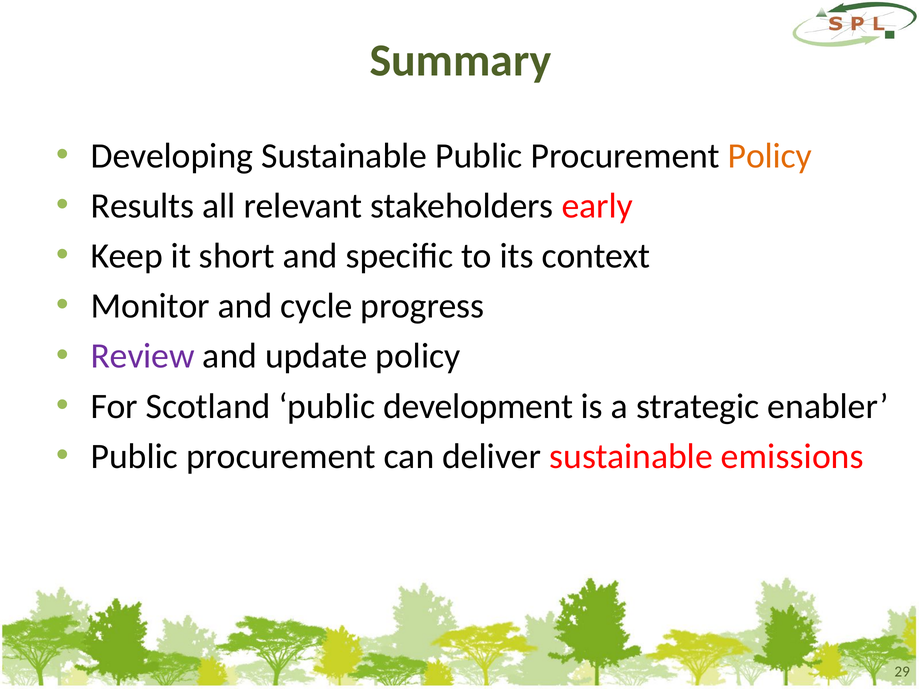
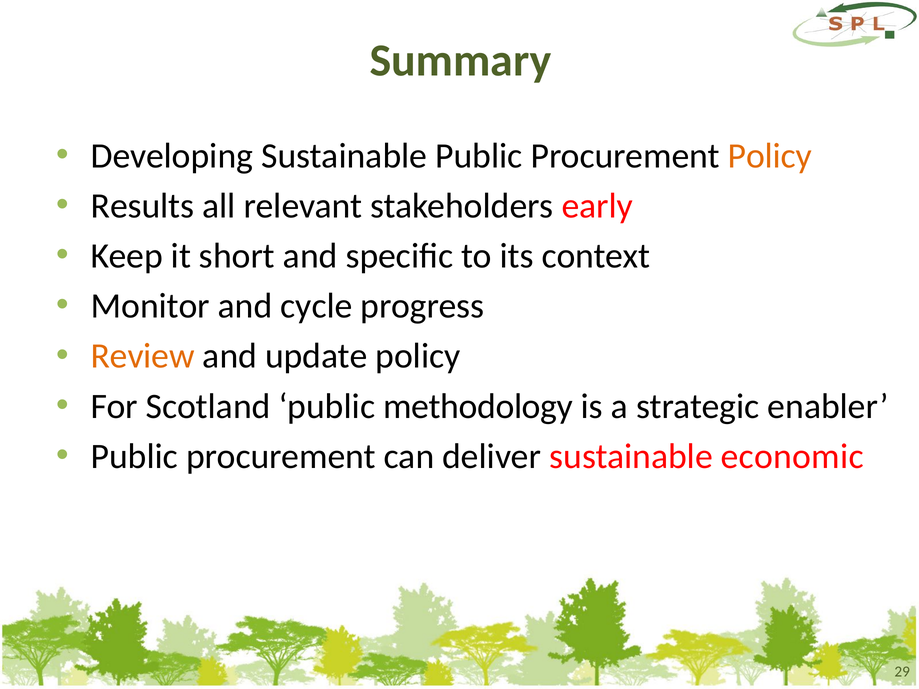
Review colour: purple -> orange (143, 356)
development: development -> methodology (478, 406)
emissions: emissions -> economic (792, 456)
